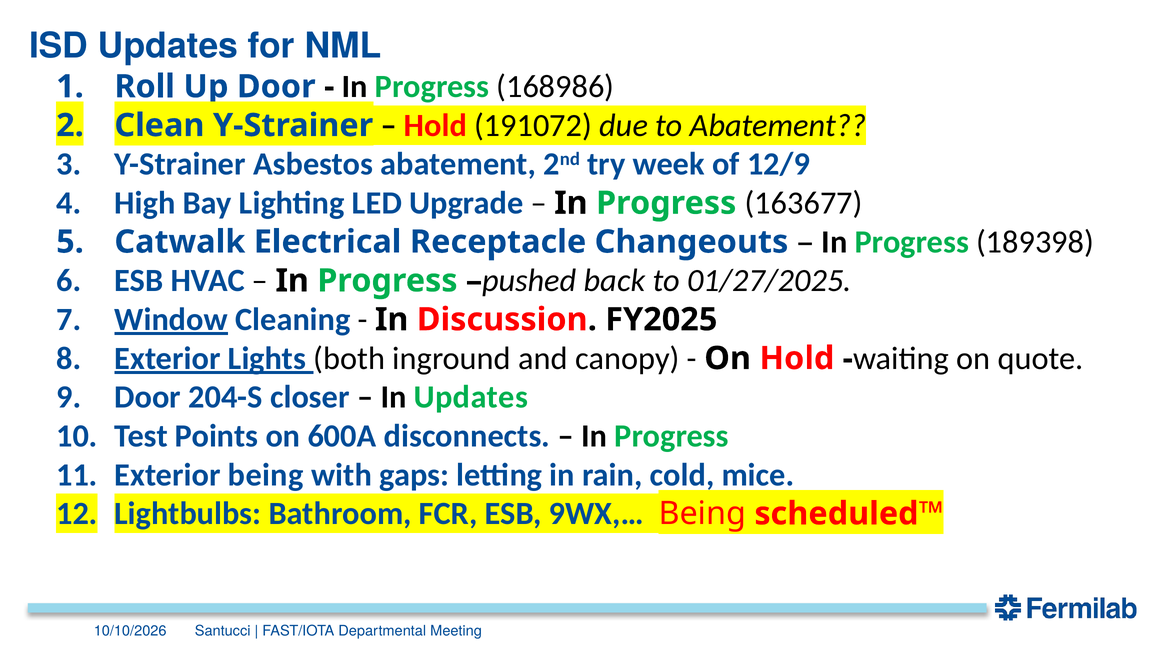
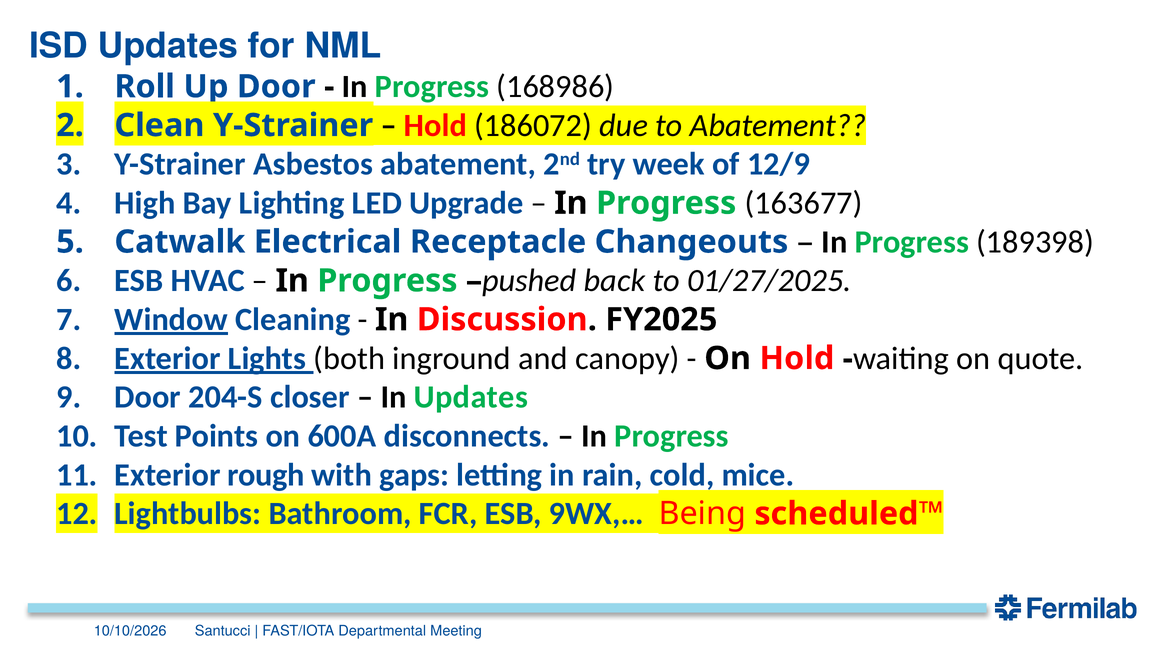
191072: 191072 -> 186072 (533, 125)
Exterior being: being -> rough (266, 475)
